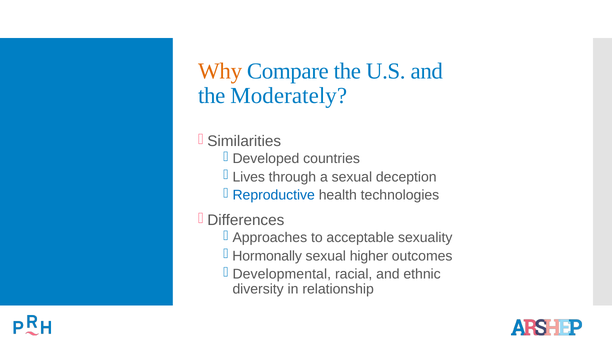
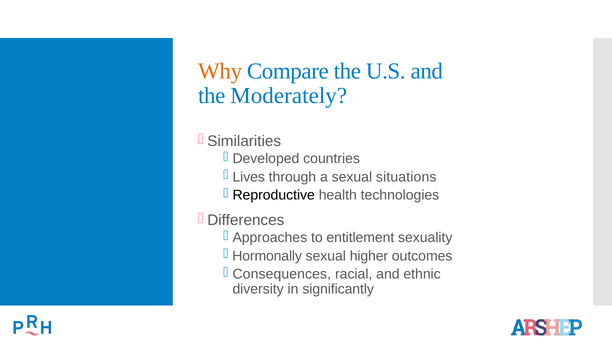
deception: deception -> situations (406, 177)
Reproductive colour: blue -> black (274, 195)
acceptable: acceptable -> entitlement (360, 238)
Developmental: Developmental -> Consequences (282, 274)
relationship: relationship -> significantly (338, 290)
